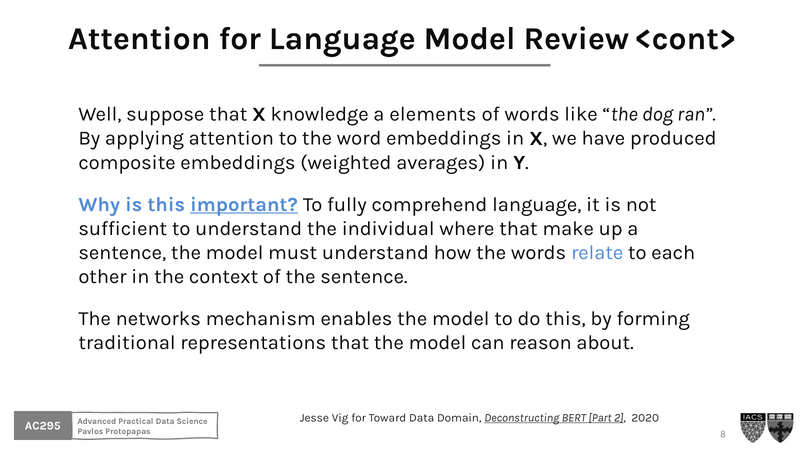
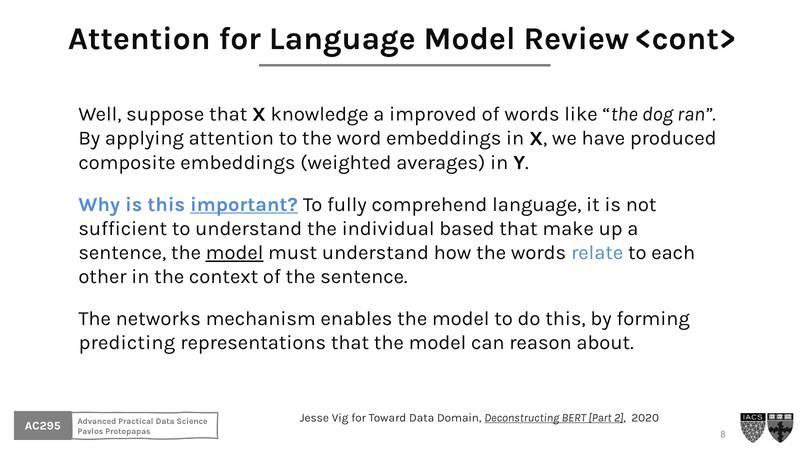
elements: elements -> improved (433, 114)
where: where -> based (467, 229)
model underline: none -> present (235, 253)
traditional: traditional -> predicting (127, 343)
